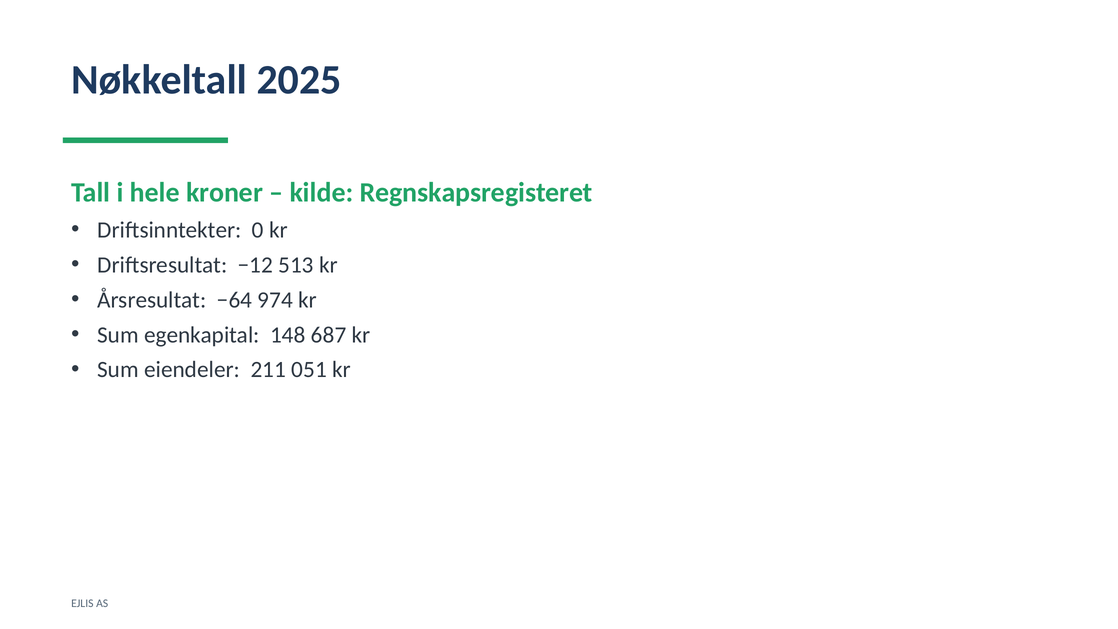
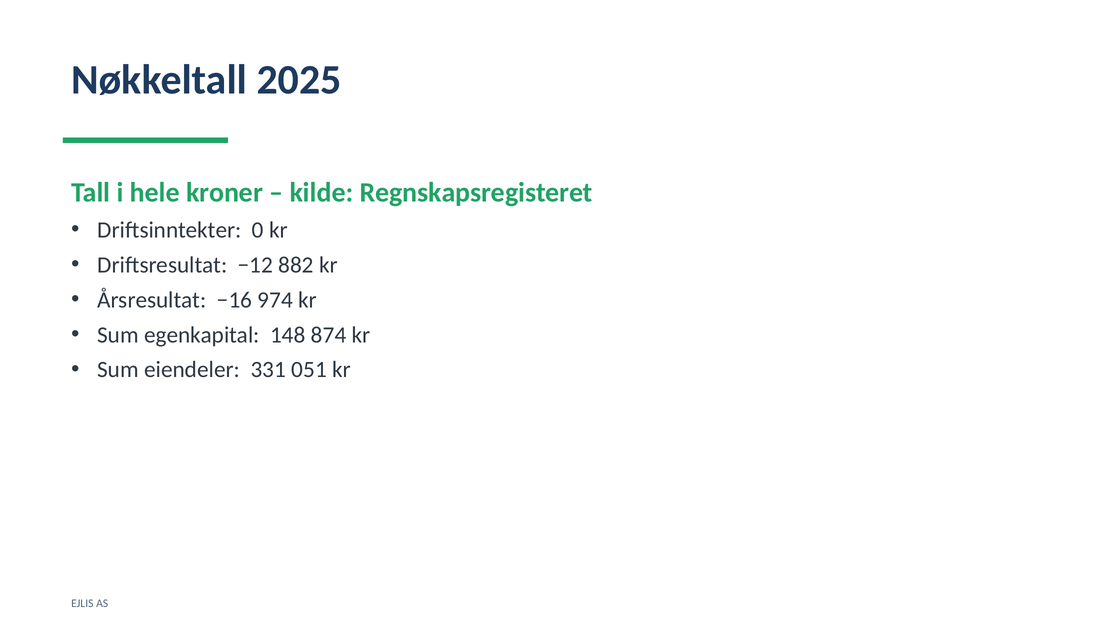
513: 513 -> 882 (296, 265)
−64: −64 -> −16 (235, 300)
687: 687 -> 874 (329, 335)
211: 211 -> 331 (268, 370)
